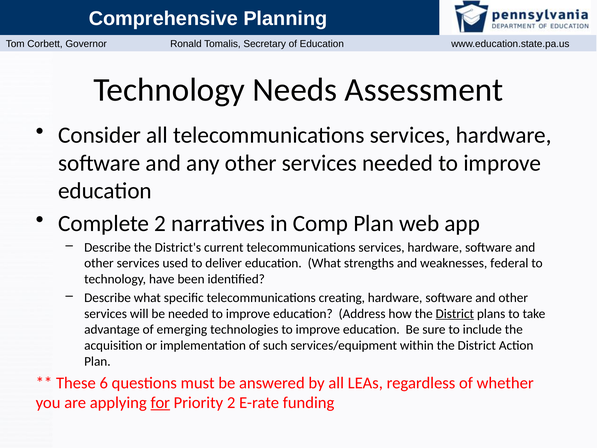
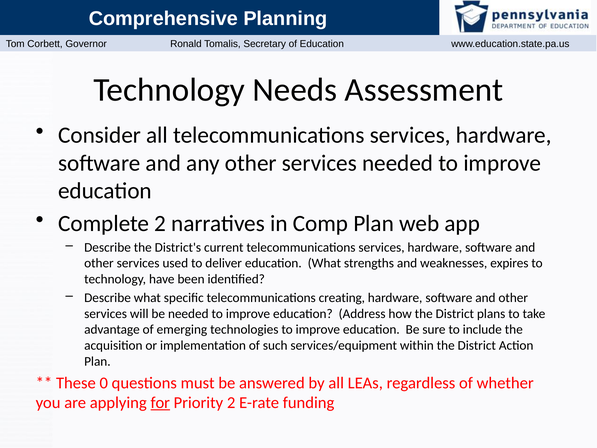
federal: federal -> expires (509, 263)
District underline: present -> none (455, 313)
6: 6 -> 0 (104, 383)
